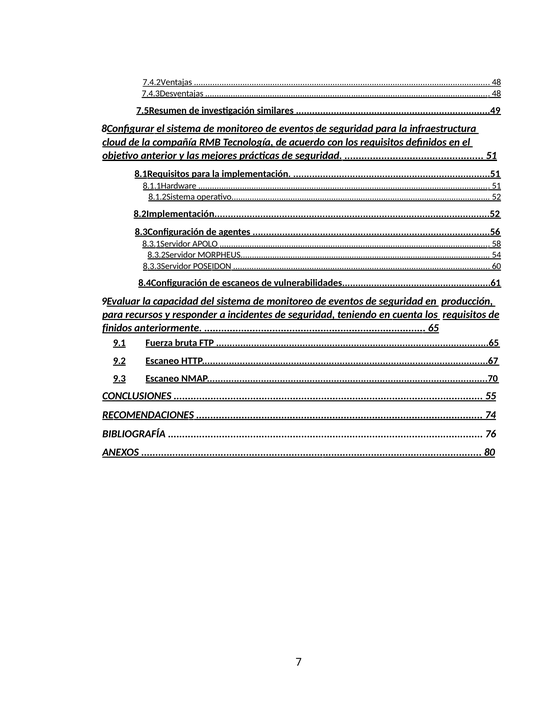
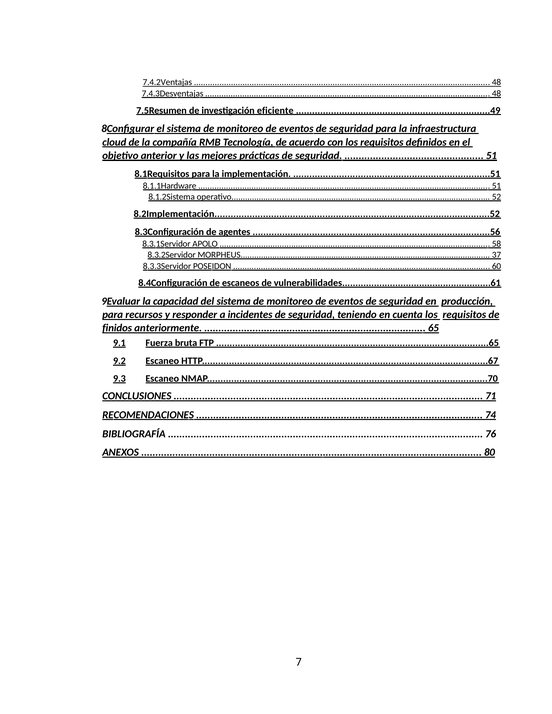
similares: similares -> eficiente (275, 110)
54: 54 -> 37 (497, 255)
55: 55 -> 71 (491, 396)
